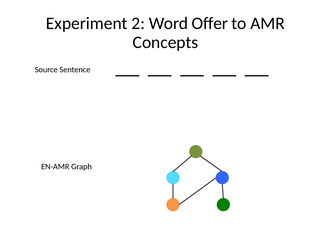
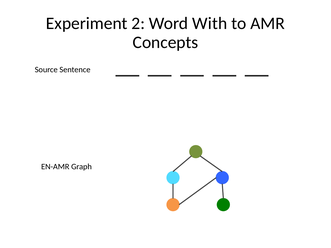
Offer: Offer -> With (210, 23)
